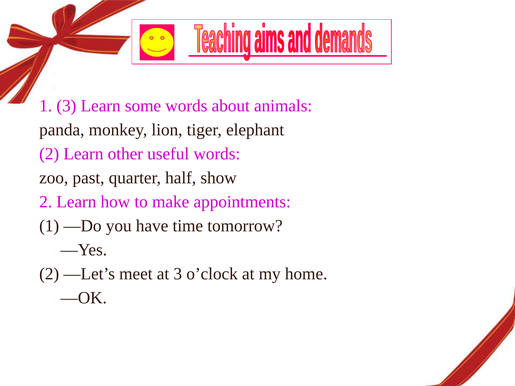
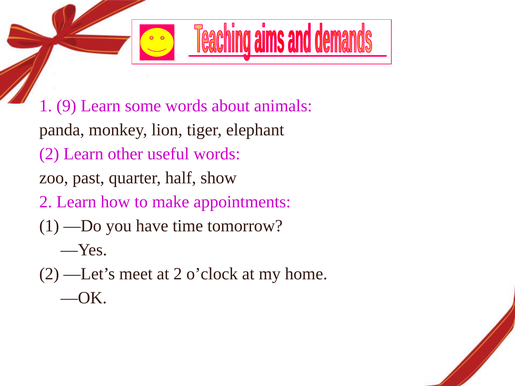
1 3: 3 -> 9 (66, 106)
at 3: 3 -> 2 (178, 274)
